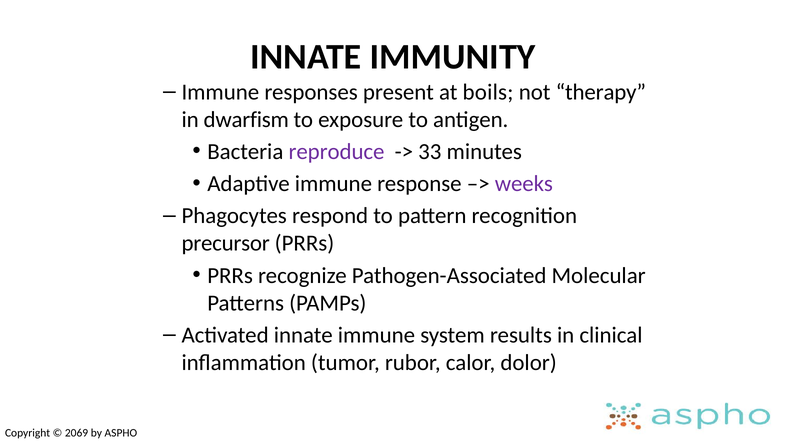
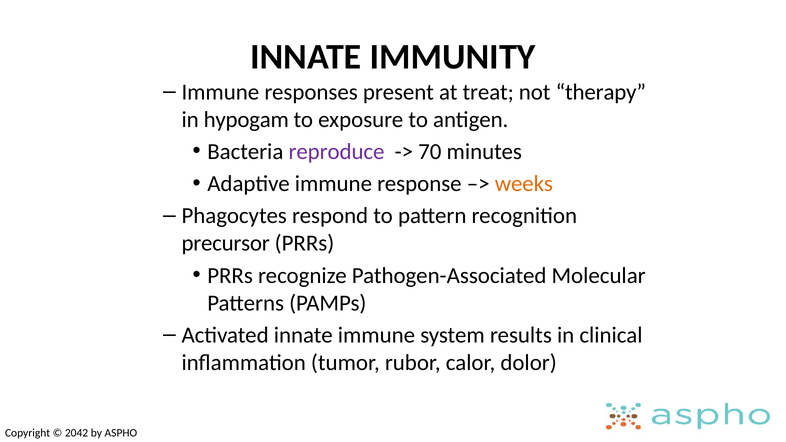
boils: boils -> treat (488, 92)
dwarfism: dwarfism -> hypogam (246, 120)
33: 33 -> 70 (430, 152)
weeks colour: purple -> orange (524, 184)
2069: 2069 -> 2042 (77, 433)
